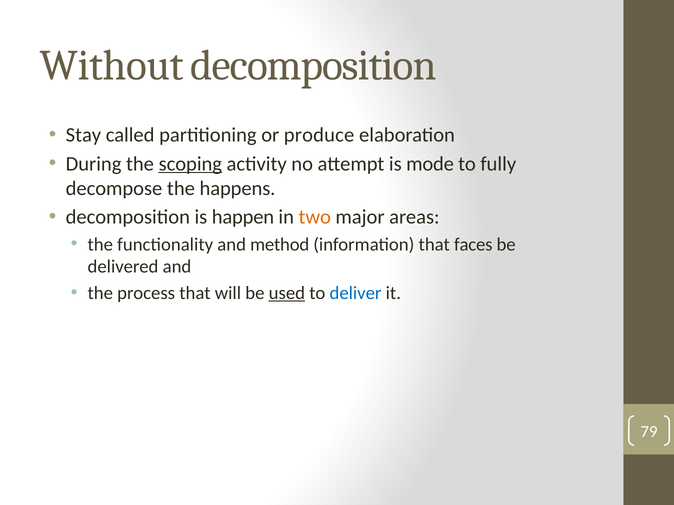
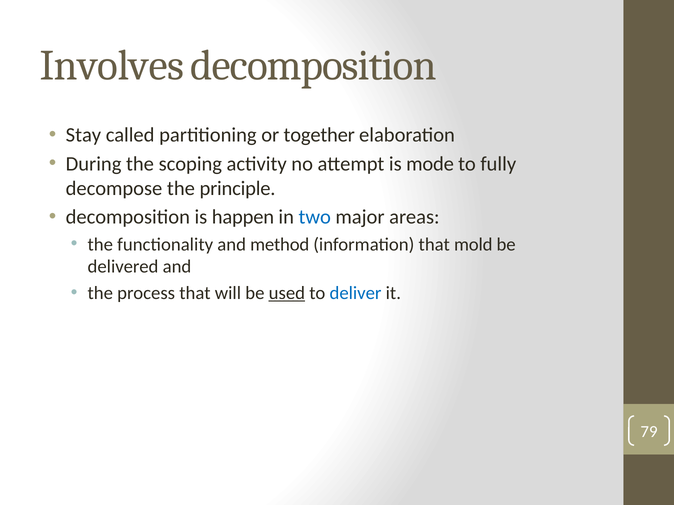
Without: Without -> Involves (112, 65)
produce: produce -> together (319, 135)
scoping underline: present -> none (190, 164)
happens: happens -> principle (238, 189)
two colour: orange -> blue (315, 217)
faces: faces -> mold (473, 245)
